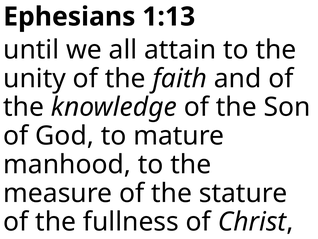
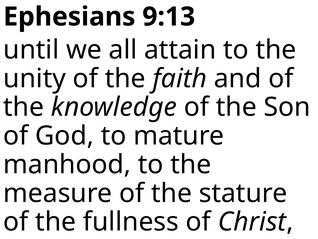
1:13: 1:13 -> 9:13 (169, 17)
